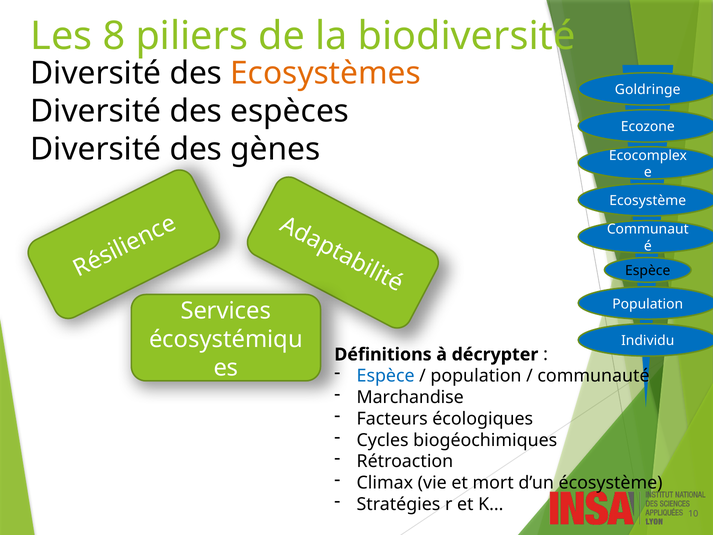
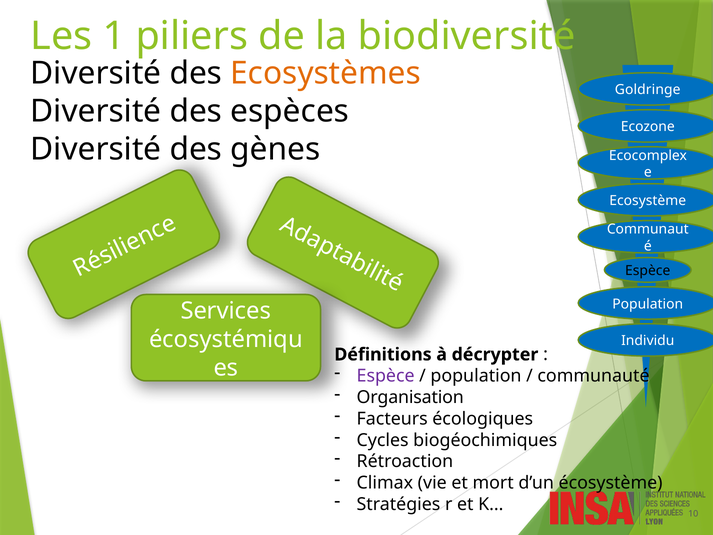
8: 8 -> 1 (114, 36)
Espèce colour: blue -> purple (386, 376)
Marchandise: Marchandise -> Organisation (410, 397)
